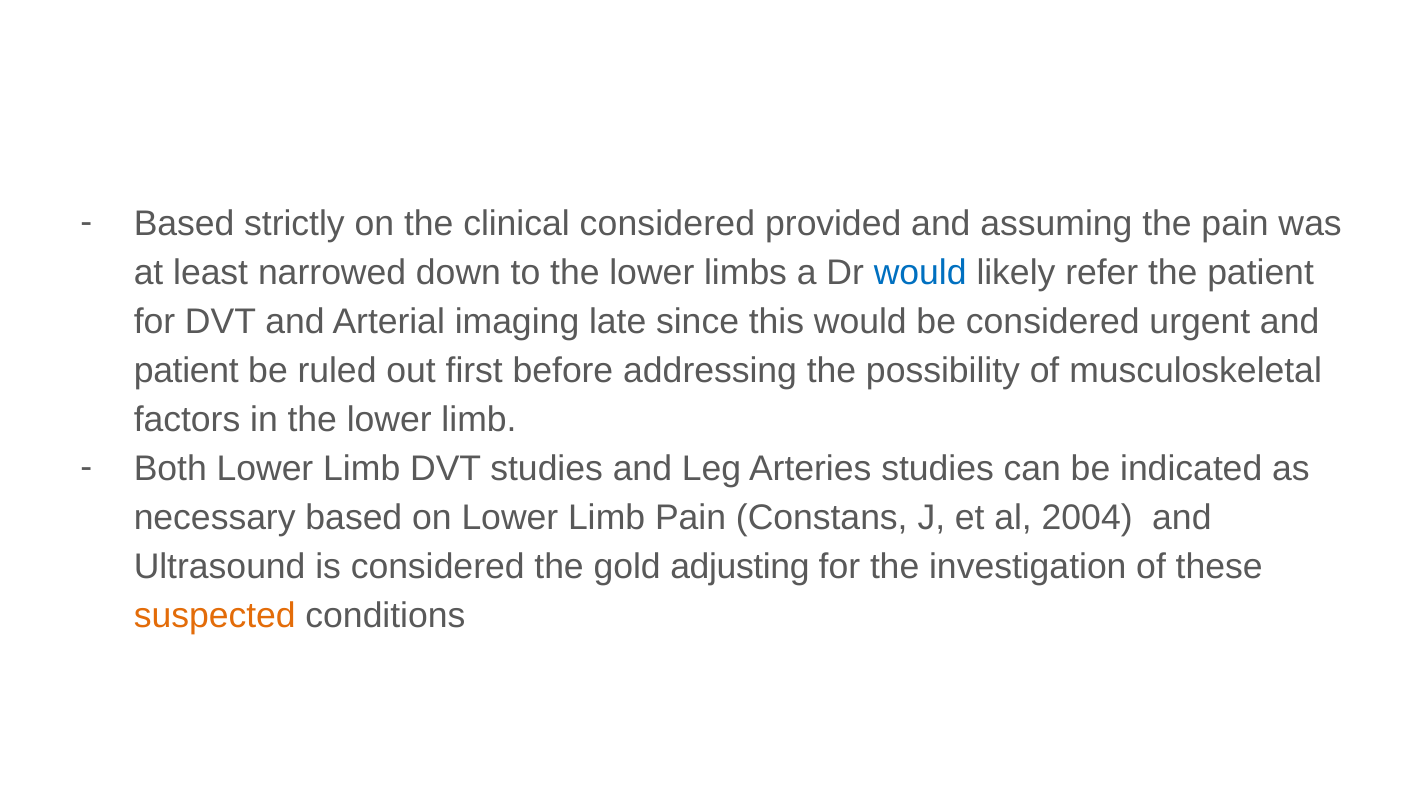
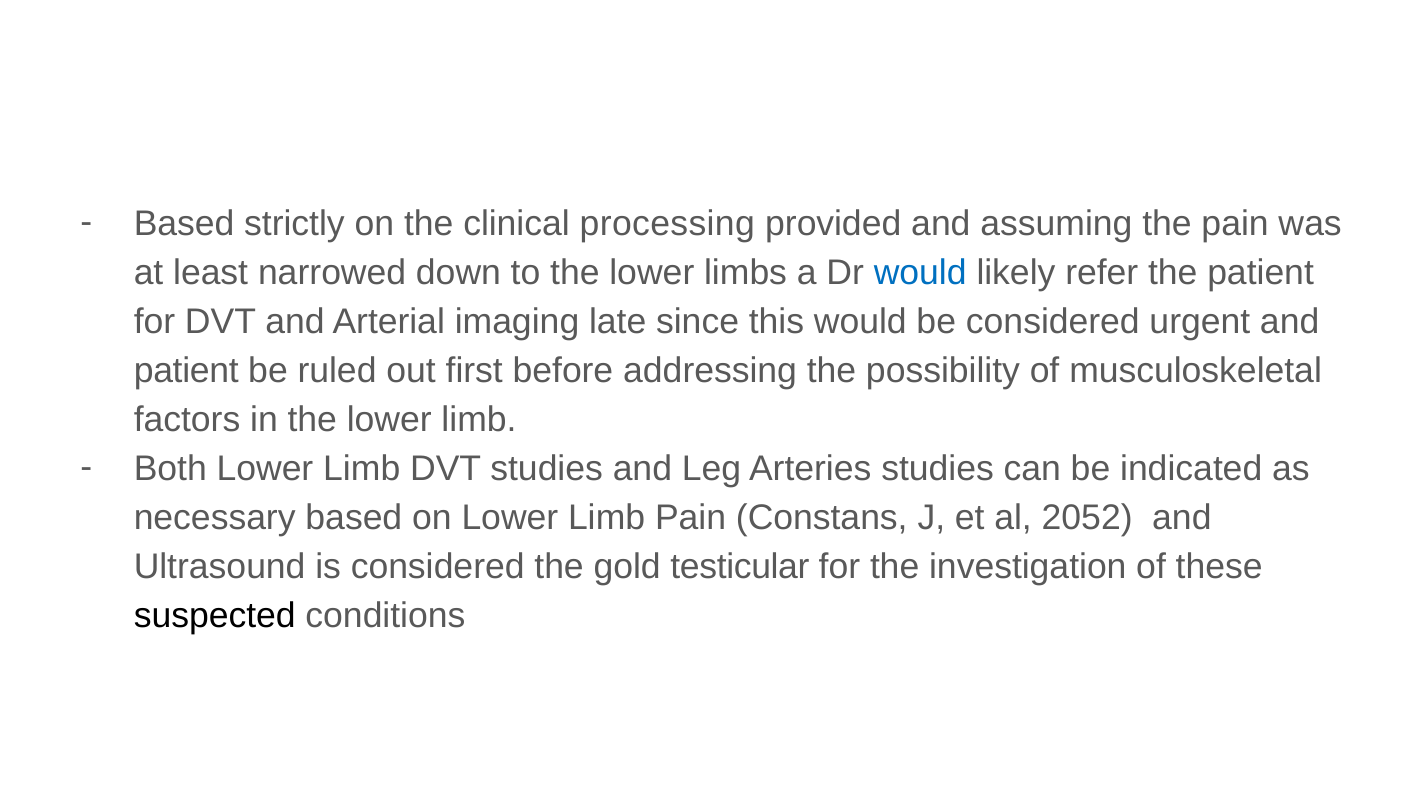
clinical considered: considered -> processing (667, 224)
2004: 2004 -> 2052 (1087, 518)
adjusting: adjusting -> testicular (740, 567)
suspected colour: orange -> black (215, 616)
